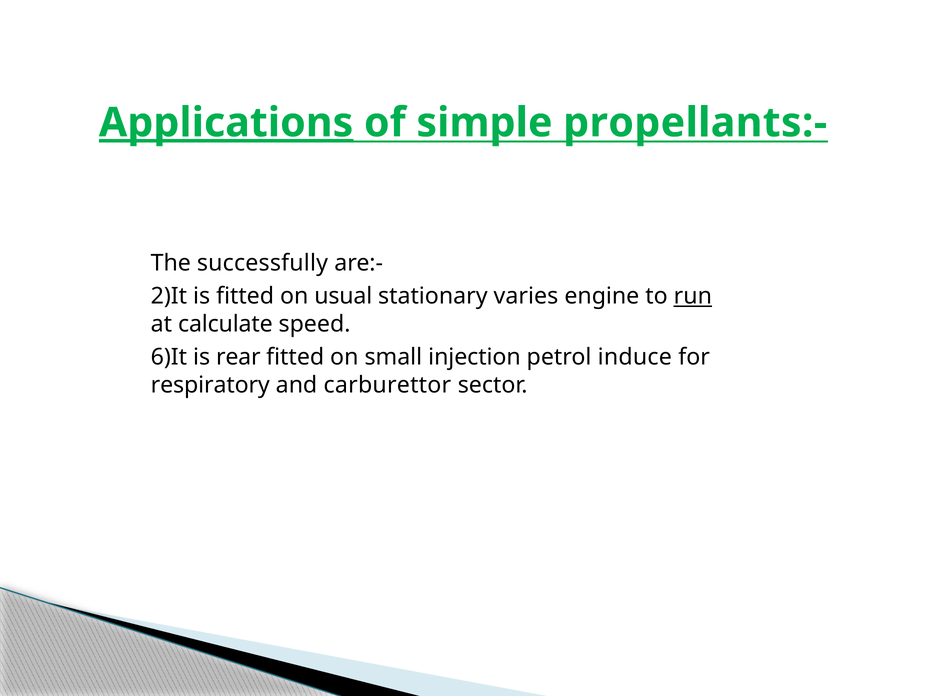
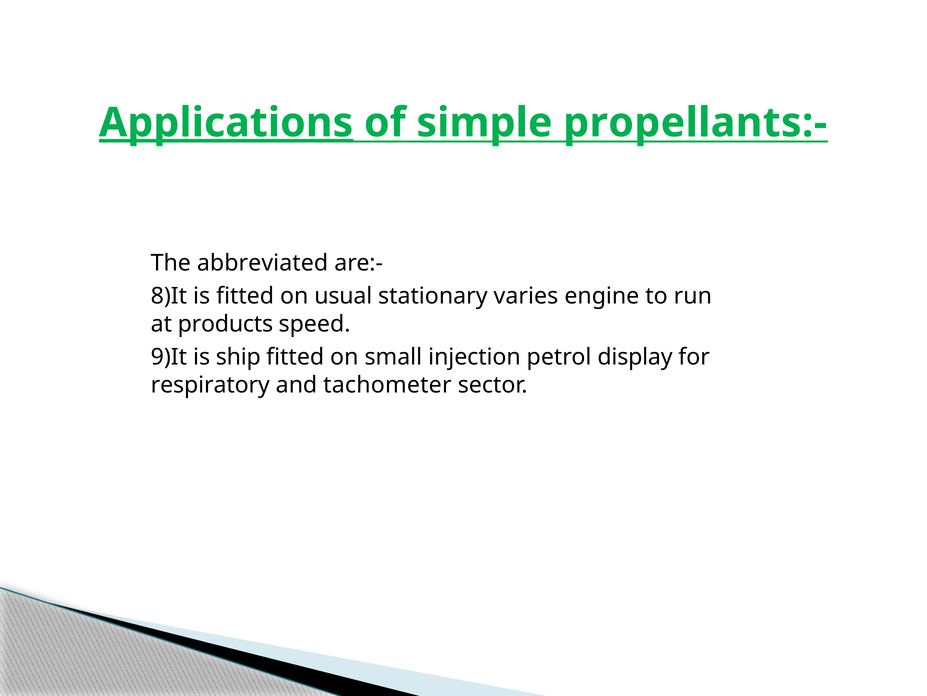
successfully: successfully -> abbreviated (263, 263)
2)It: 2)It -> 8)It (169, 296)
run underline: present -> none (693, 296)
calculate: calculate -> products (225, 324)
6)It: 6)It -> 9)It (169, 357)
rear: rear -> ship (238, 357)
induce: induce -> display (635, 357)
carburettor: carburettor -> tachometer (387, 385)
